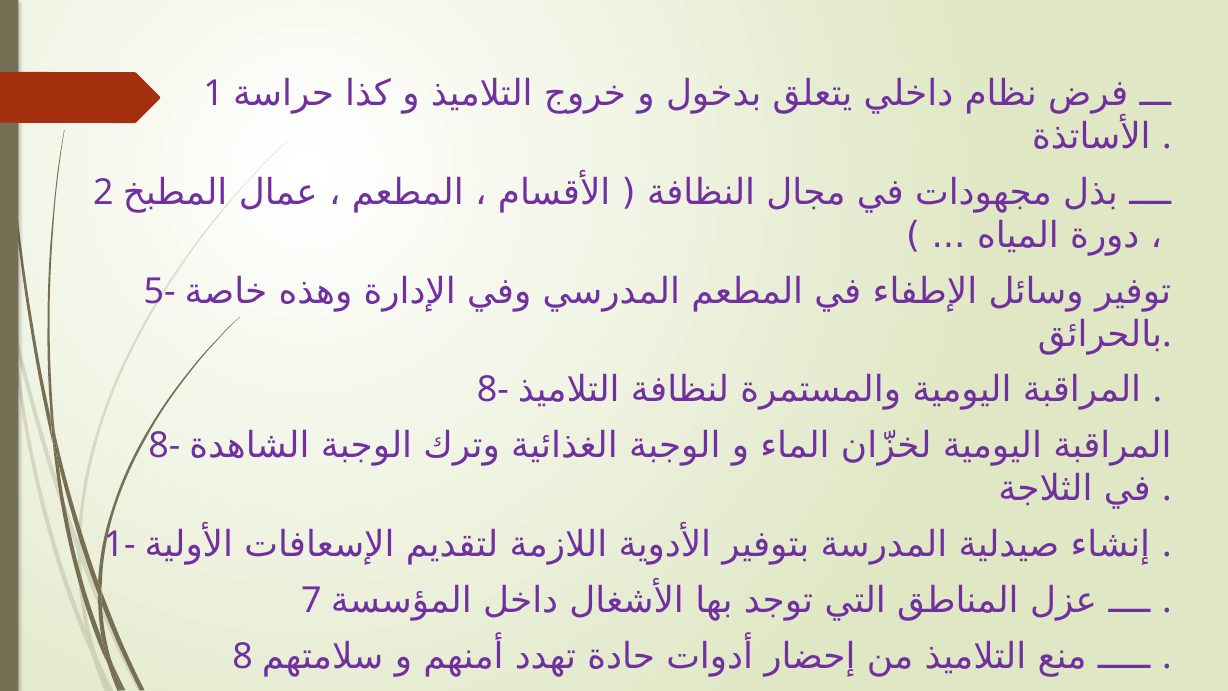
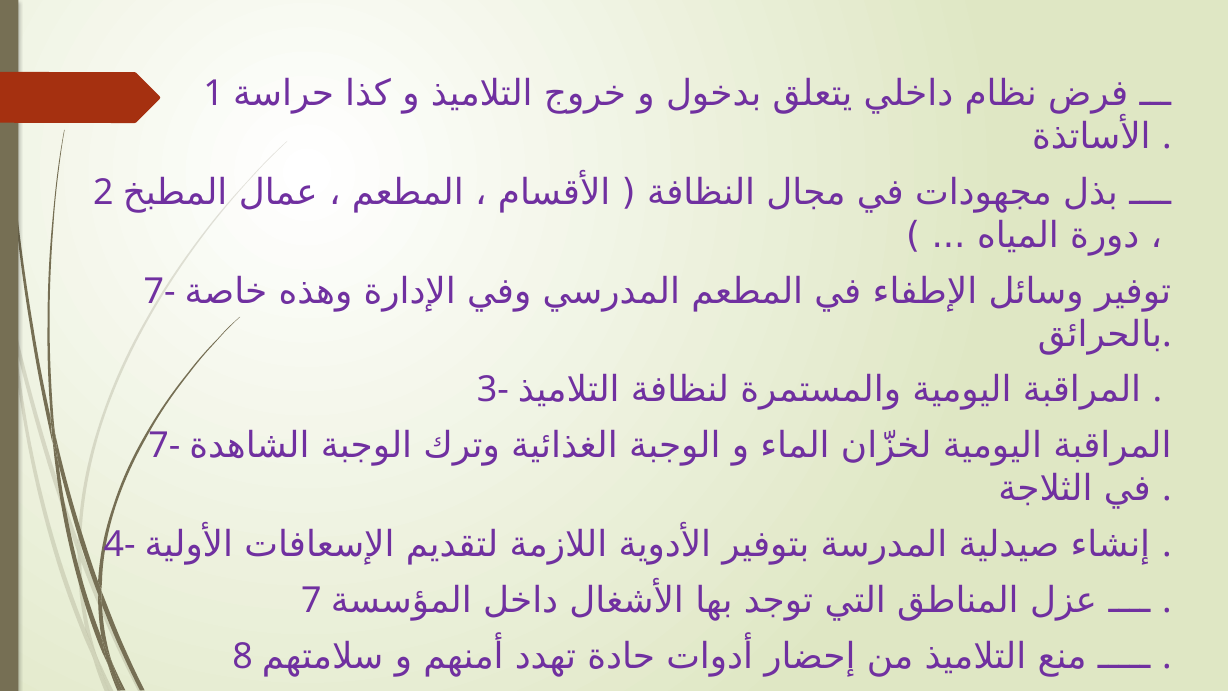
5-: 5- -> 7- (160, 291)
8-: 8- -> 3- (493, 390)
8-: 8- -> 7- (164, 446)
1-: 1- -> 4- (120, 545)
